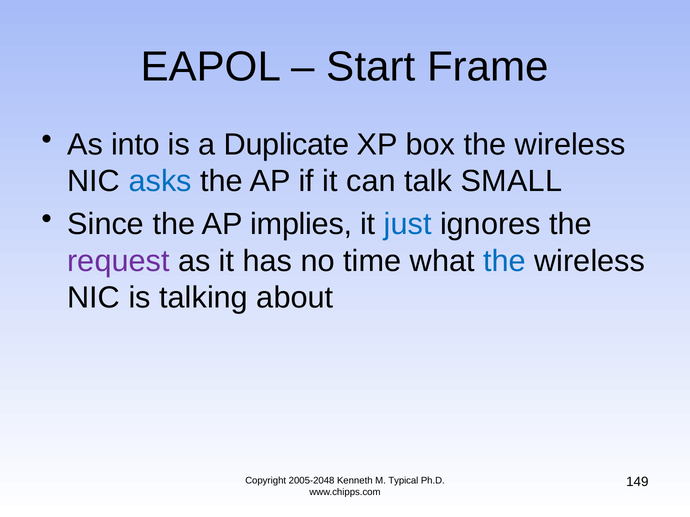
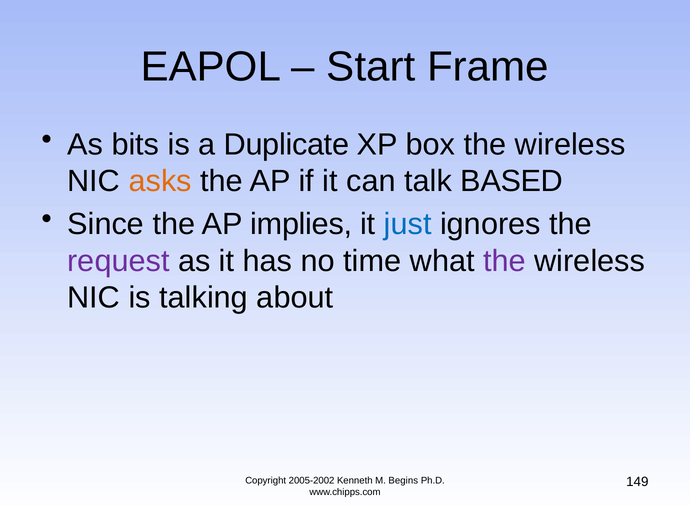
into: into -> bits (135, 145)
asks colour: blue -> orange (160, 182)
SMALL: SMALL -> BASED (512, 182)
the colour: blue -> purple (504, 261)
2005-2048: 2005-2048 -> 2005-2002 (312, 481)
Typical: Typical -> Begins (403, 481)
